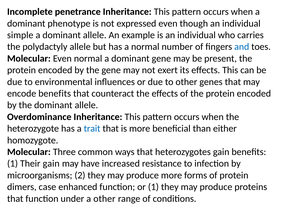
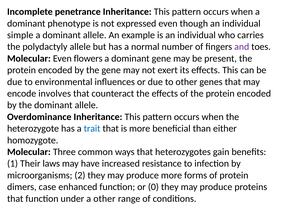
and colour: blue -> purple (242, 47)
Even normal: normal -> flowers (88, 58)
encode benefits: benefits -> involves (55, 93)
Their gain: gain -> laws (51, 164)
or 1: 1 -> 0 (153, 187)
